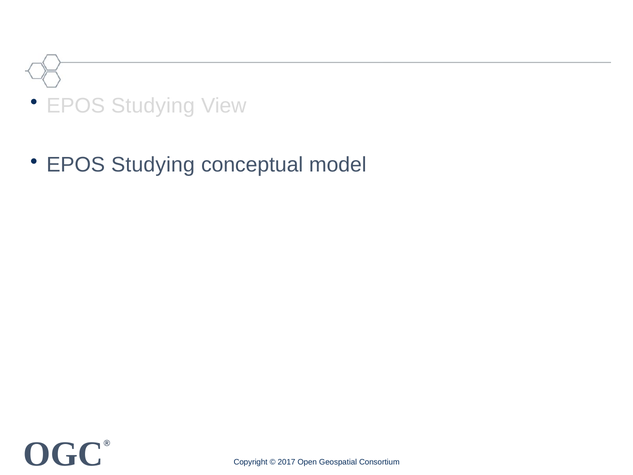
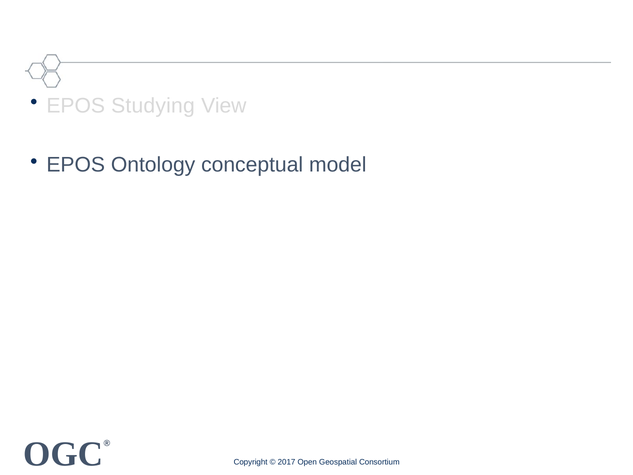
Studying: Studying -> Ontology (153, 165)
